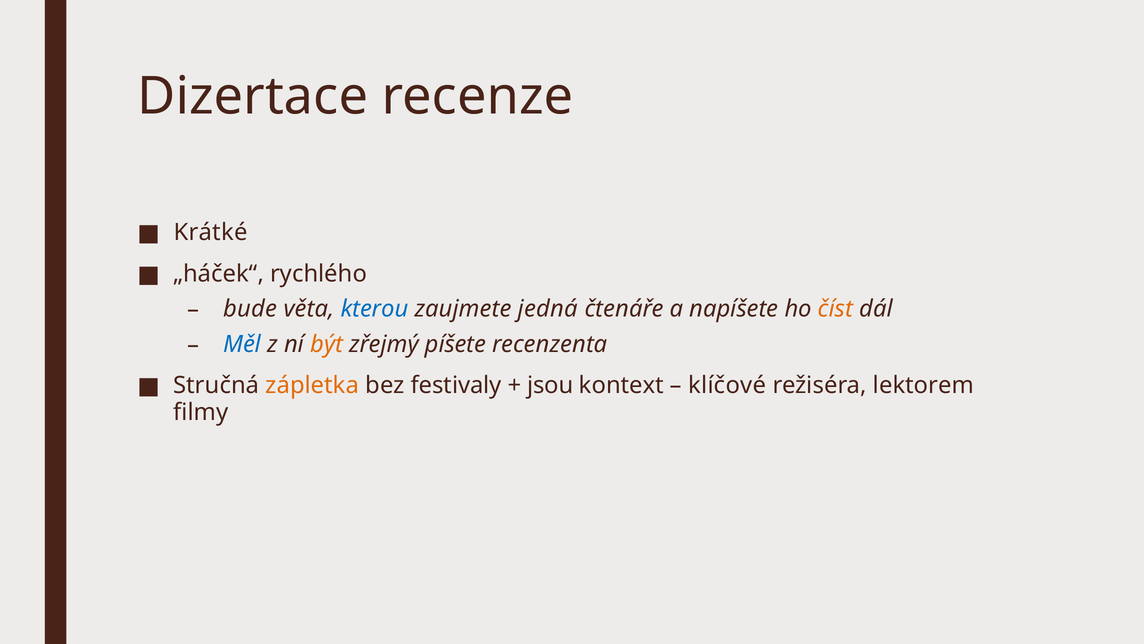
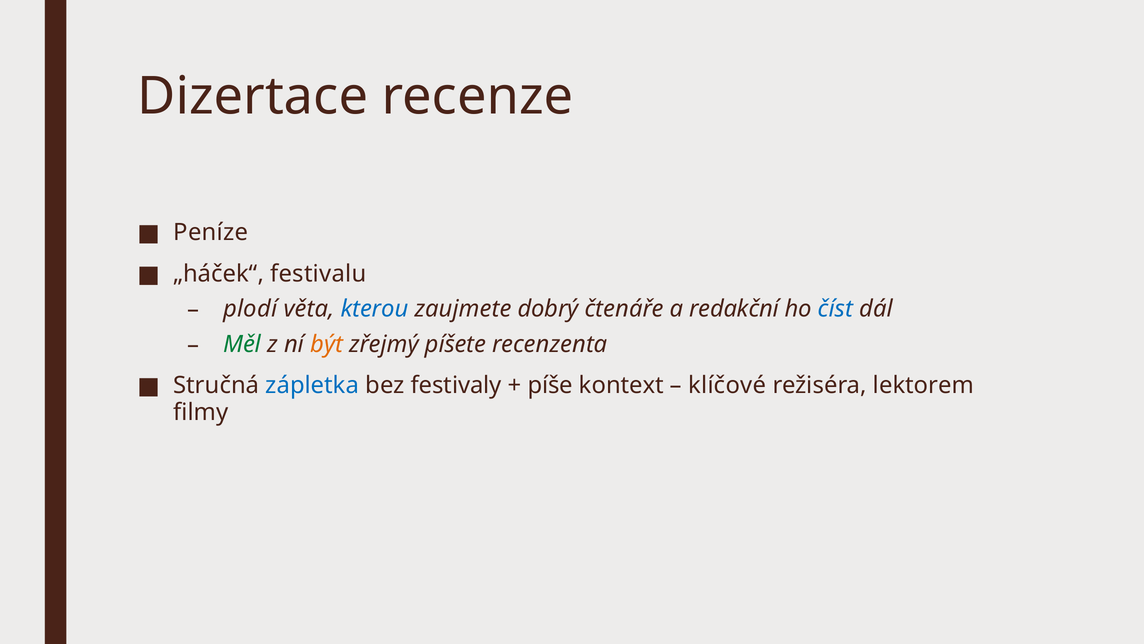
Krátké: Krátké -> Peníze (211, 232)
rychlého: rychlého -> festivalu (318, 274)
bude: bude -> plodí (250, 309)
jedná: jedná -> dobrý (548, 309)
napíšete: napíšete -> redakční (734, 309)
číst colour: orange -> blue (836, 309)
Měl colour: blue -> green (242, 344)
zápletka colour: orange -> blue (312, 385)
jsou: jsou -> píše (550, 385)
